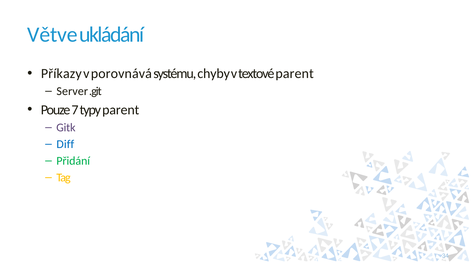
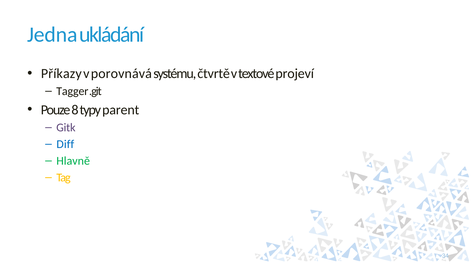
Větve: Větve -> Jedna (52, 35)
chyby: chyby -> čtvrtě (214, 74)
textové parent: parent -> projeví (295, 74)
Server: Server -> Tagger (72, 91)
7: 7 -> 8 (75, 110)
Přidání: Přidání -> Hlavně (73, 161)
